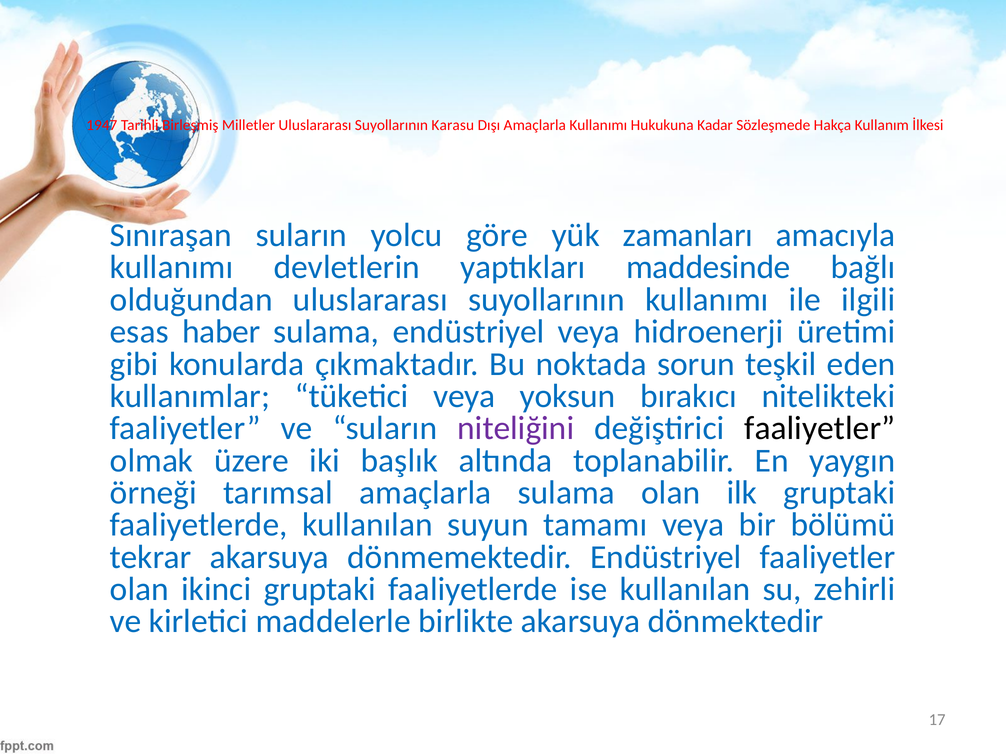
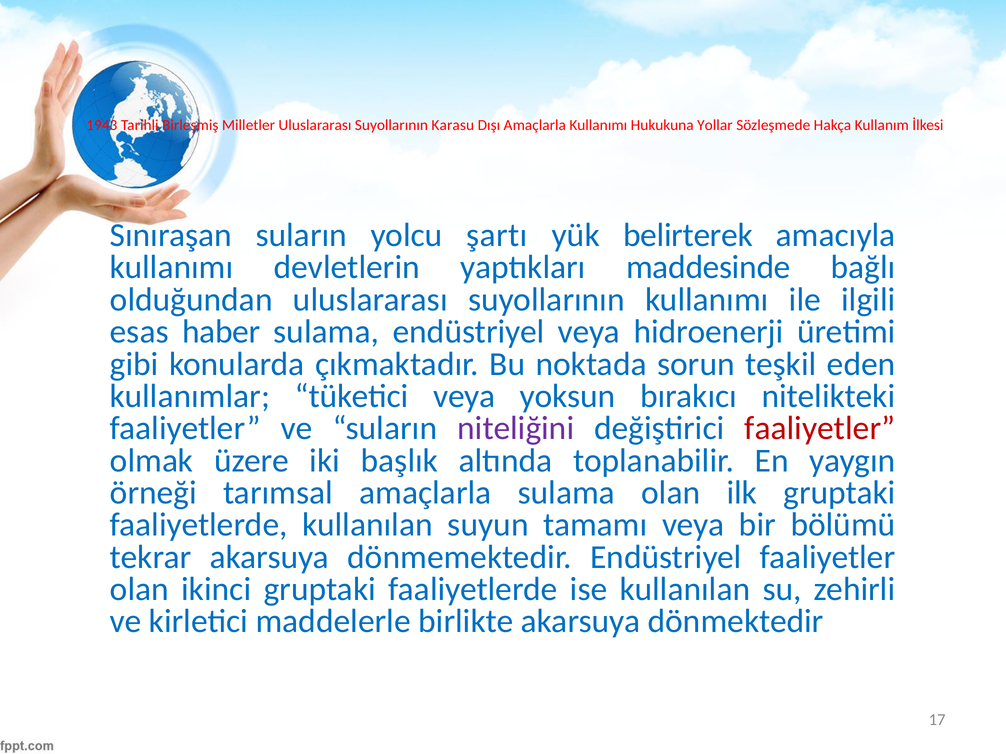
1947: 1947 -> 1943 (102, 125)
Kadar: Kadar -> Yollar (715, 125)
göre: göre -> şartı (497, 235)
zamanları: zamanları -> belirterek (688, 235)
faaliyetler colour: black -> red (820, 429)
